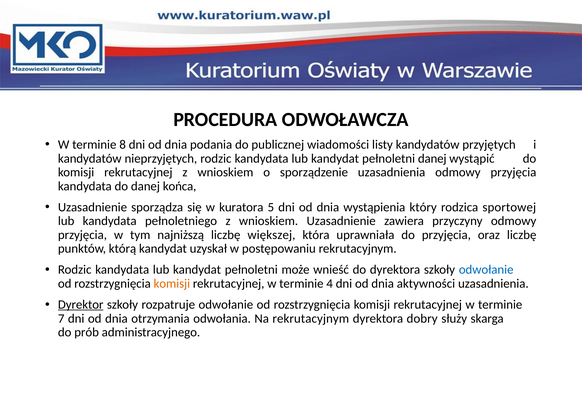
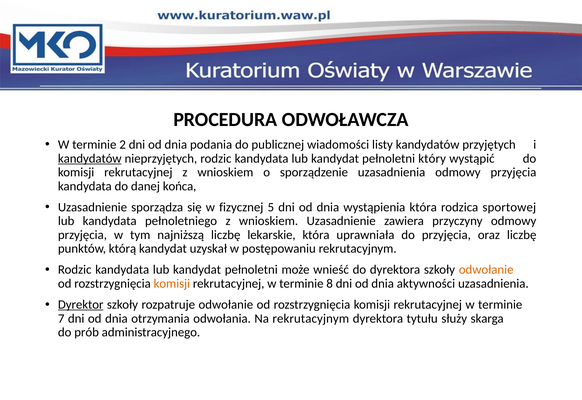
8: 8 -> 2 (123, 144)
kandydatów underline: none -> present (90, 158)
pełnoletni danej: danej -> który (432, 158)
kuratora: kuratora -> fizycznej (241, 207)
wystąpienia który: który -> która (423, 207)
większej: większej -> lekarskie (272, 235)
odwołanie colour: blue -> orange (486, 269)
4: 4 -> 8 (330, 283)
dobry: dobry -> tytułu (422, 318)
